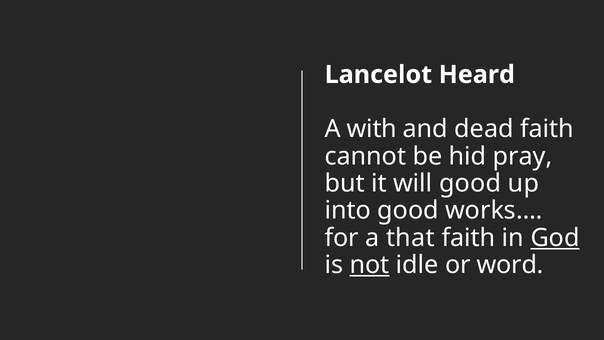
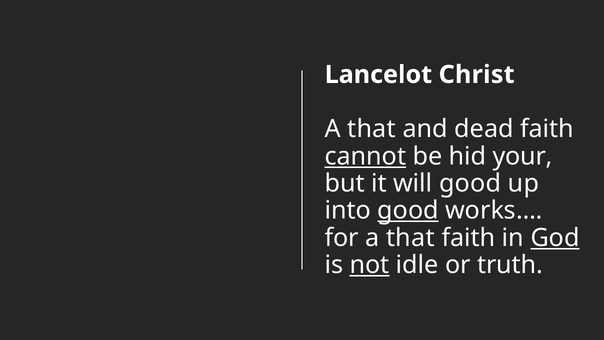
Heard: Heard -> Christ (477, 75)
with: with -> that (372, 129)
cannot underline: none -> present (365, 156)
pray: pray -> your (523, 156)
good underline: none -> present (408, 210)
word: word -> truth (510, 265)
